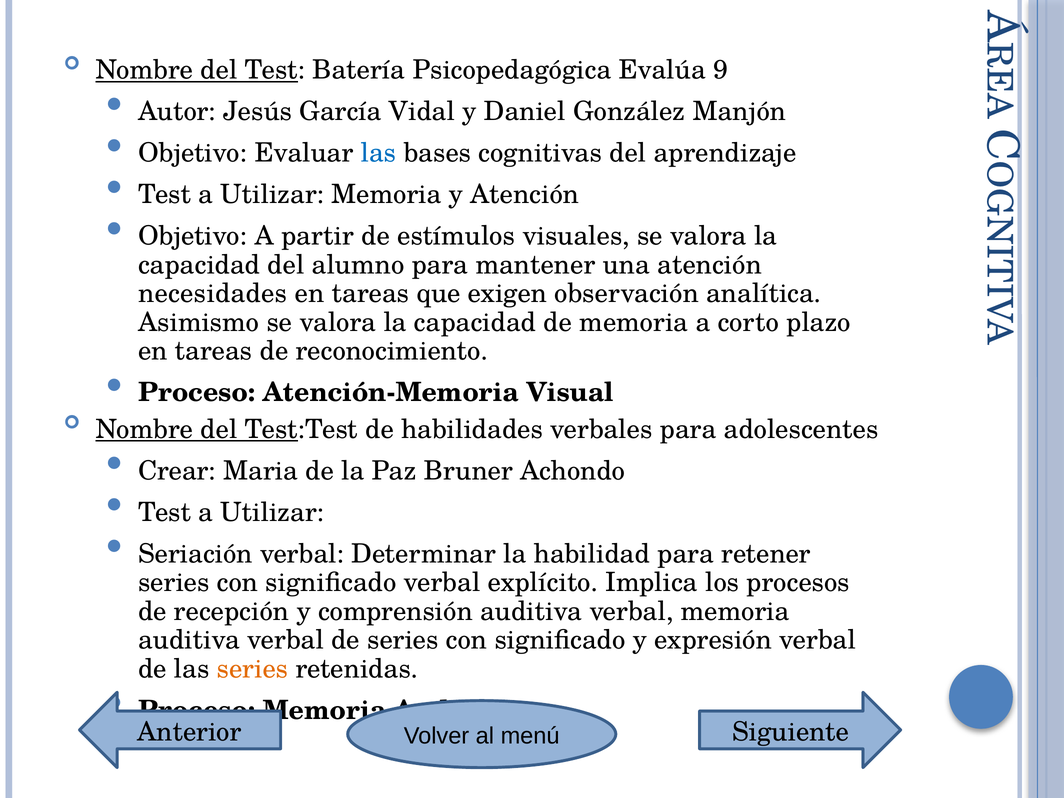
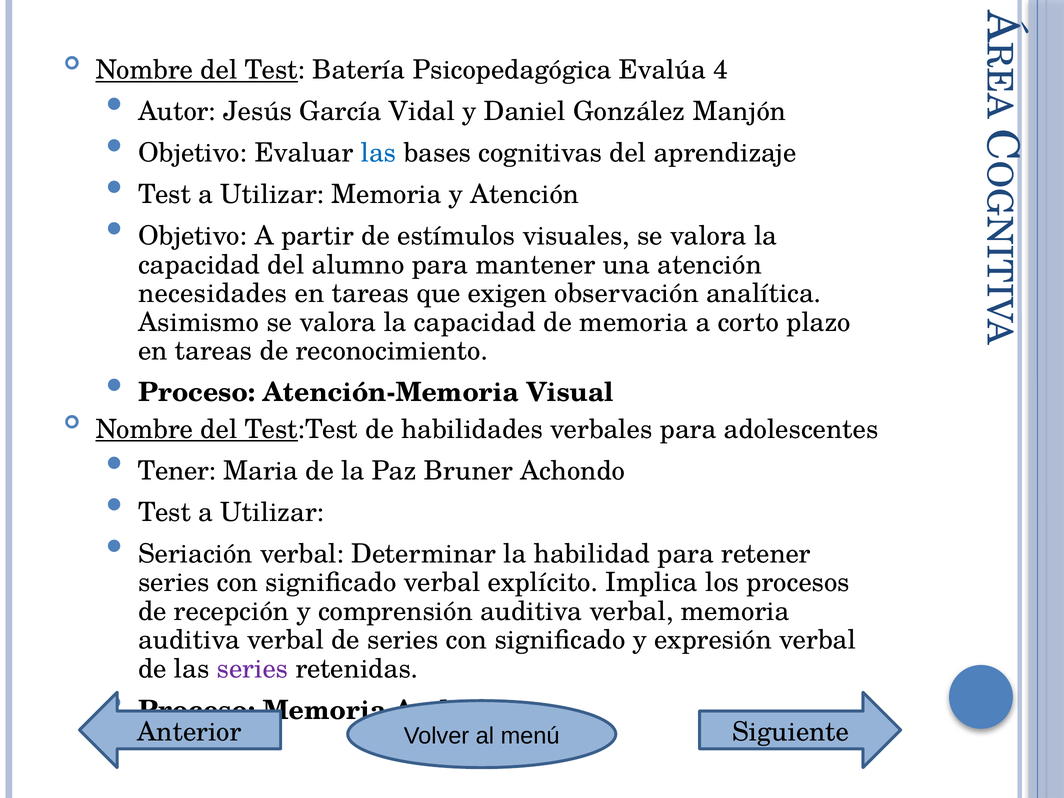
9: 9 -> 4 (721, 70)
Crear: Crear -> Tener (177, 471)
series colour: orange -> purple (252, 669)
